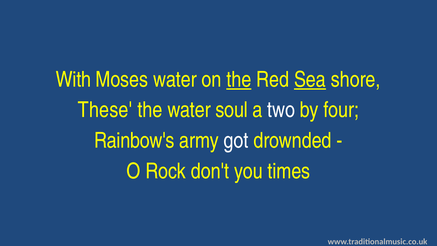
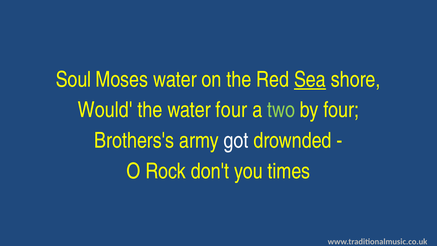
With: With -> Soul (73, 79)
the underline: present -> none (239, 79)
These: These -> Would (105, 110)
water soul: soul -> four (231, 110)
two colour: white -> light green (281, 110)
Rainbow's: Rainbow's -> Brothers's (134, 141)
